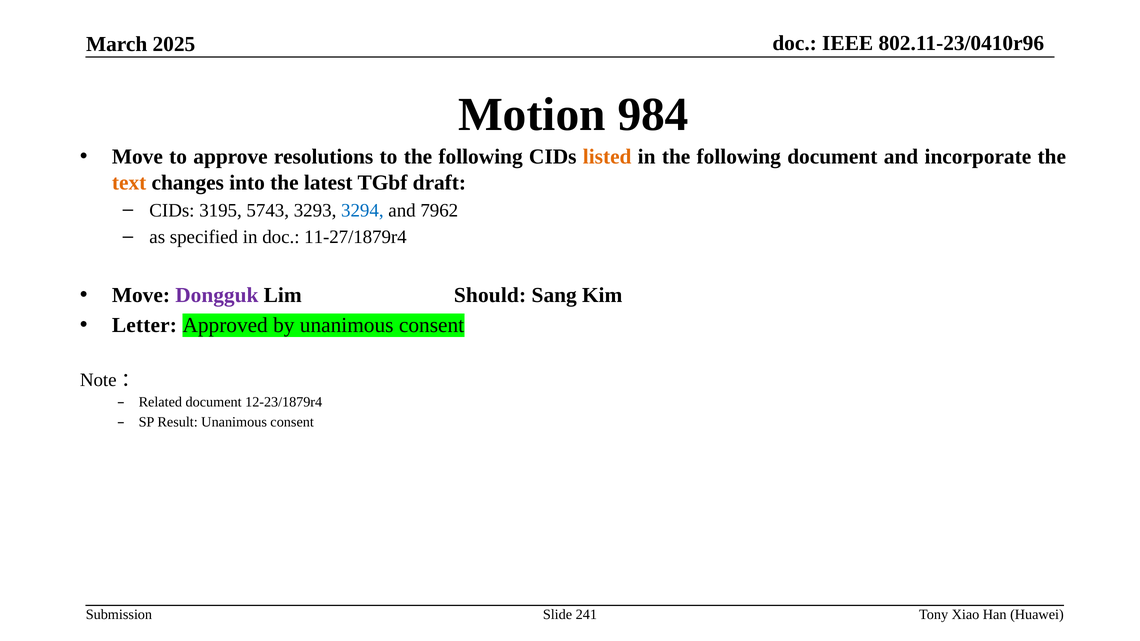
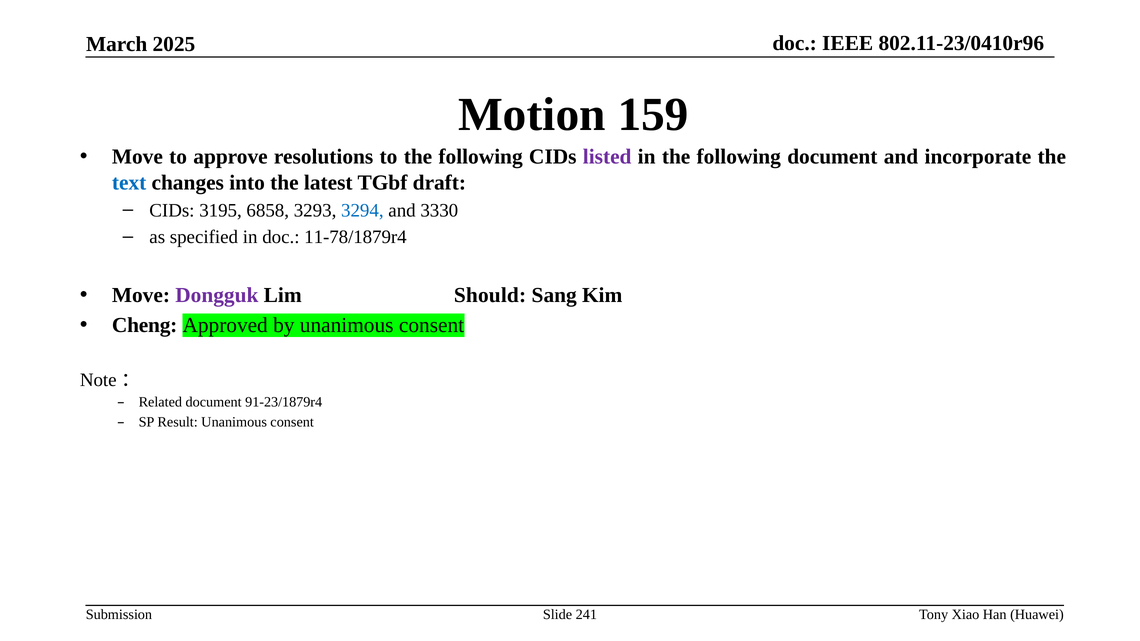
984: 984 -> 159 (653, 114)
listed colour: orange -> purple (607, 157)
text colour: orange -> blue (129, 183)
5743: 5743 -> 6858 (268, 210)
7962: 7962 -> 3330 (439, 210)
11-27/1879r4: 11-27/1879r4 -> 11-78/1879r4 (355, 237)
Letter: Letter -> Cheng (145, 325)
12-23/1879r4: 12-23/1879r4 -> 91-23/1879r4 (284, 402)
